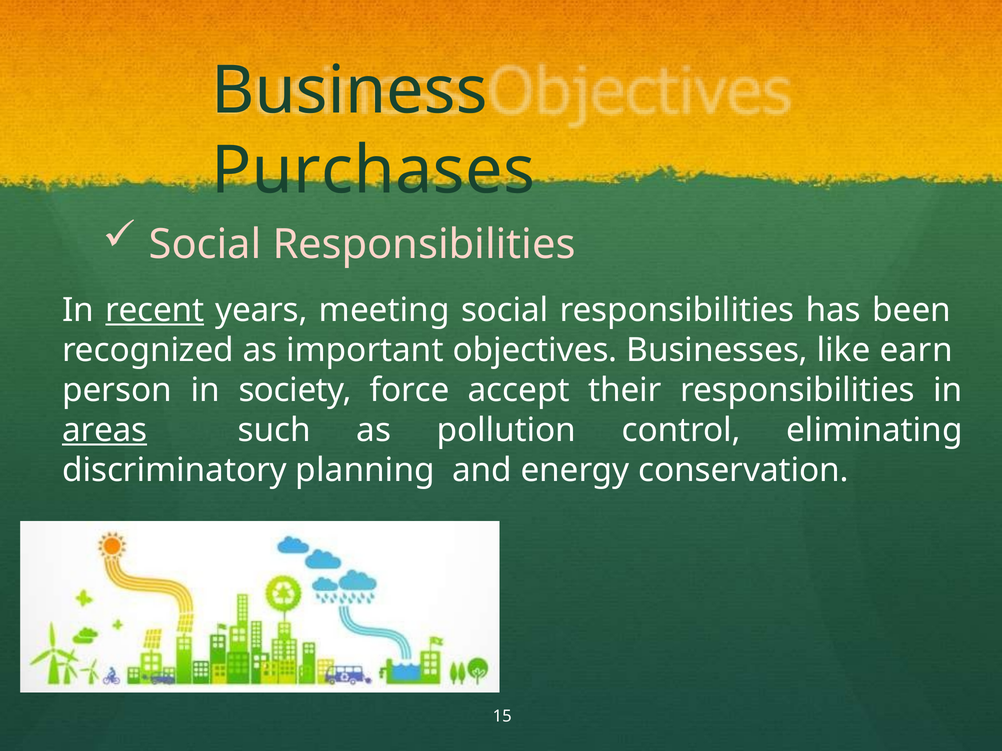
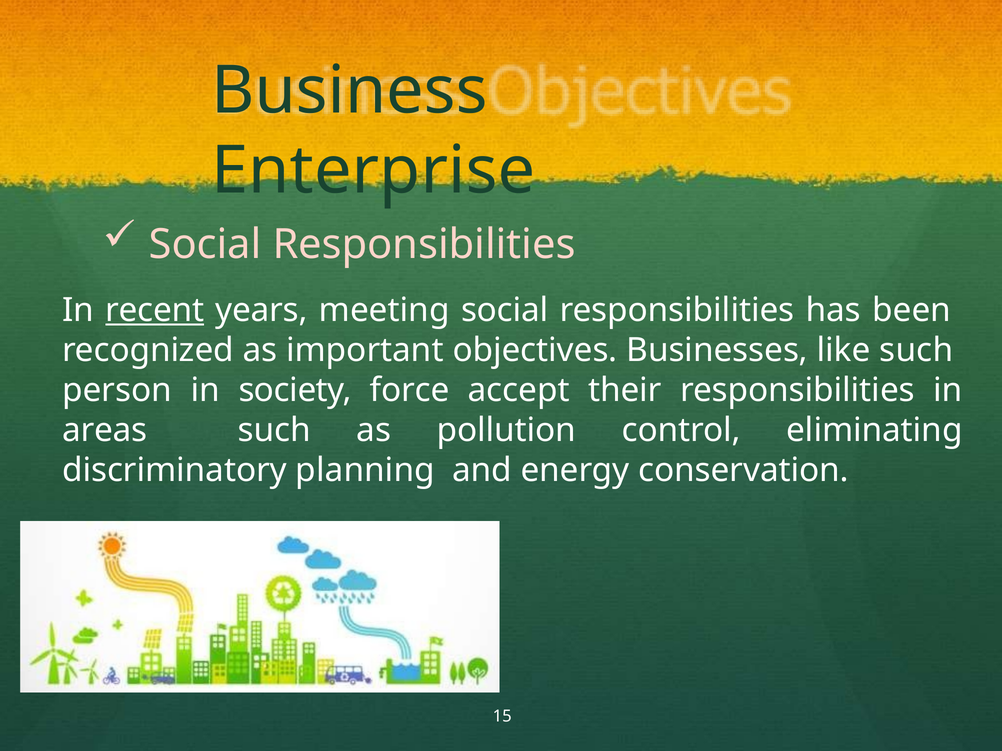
Purchases: Purchases -> Enterprise (373, 171)
like earn: earn -> such (916, 350)
areas underline: present -> none (105, 431)
